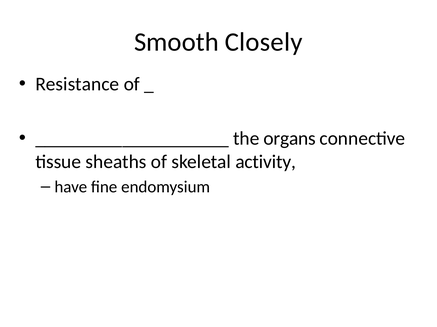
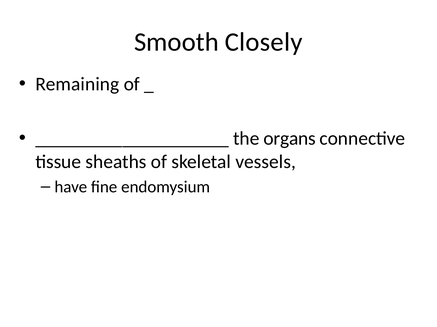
Resistance: Resistance -> Remaining (77, 84)
activity: activity -> vessels (266, 162)
